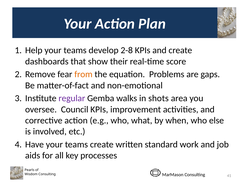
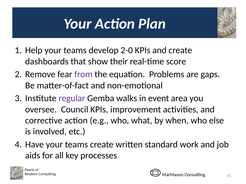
2-8: 2-8 -> 2-0 (127, 50)
from colour: orange -> purple (83, 75)
shots: shots -> event (159, 99)
